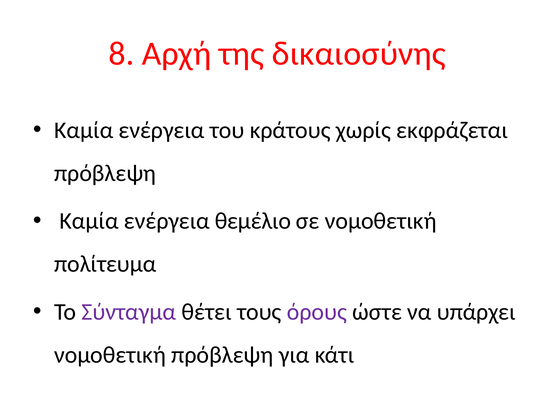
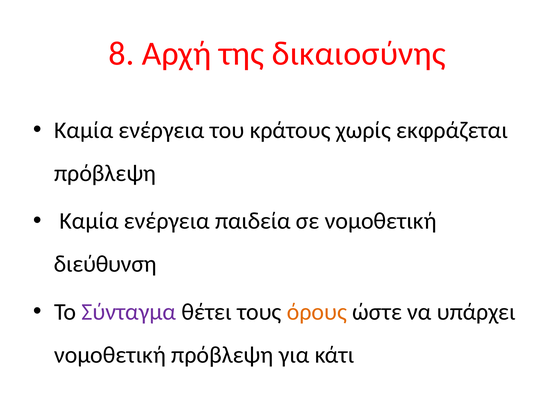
θεμέλιο: θεμέλιο -> παιδεία (253, 221)
πολίτευμα: πολίτευμα -> διεύθυνση (105, 264)
όρους colour: purple -> orange (317, 312)
